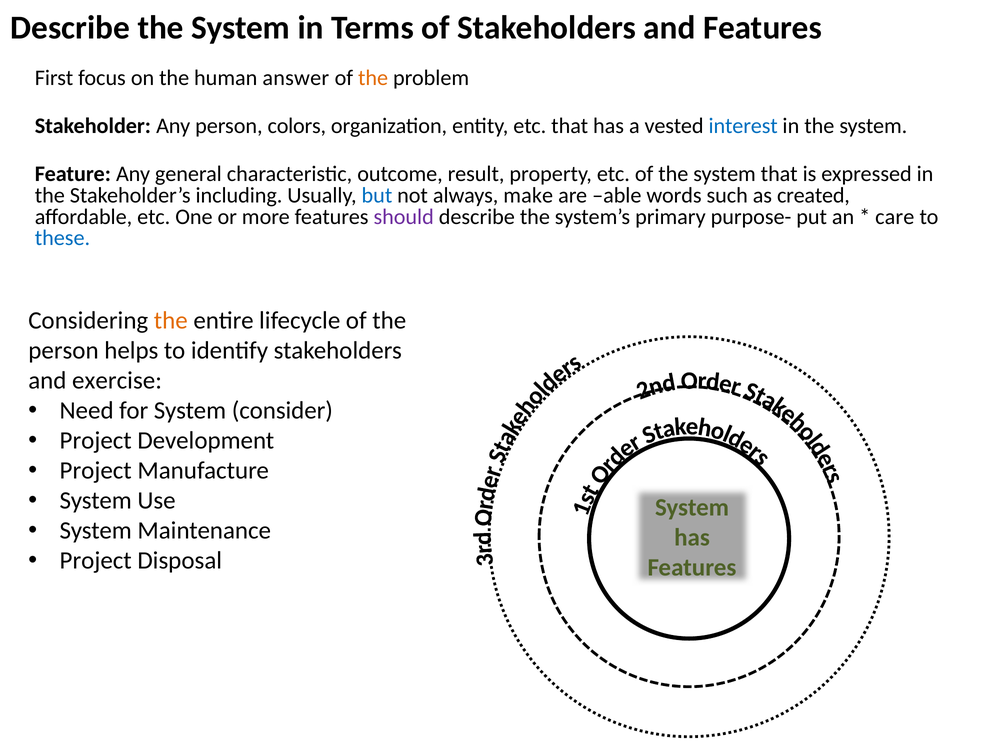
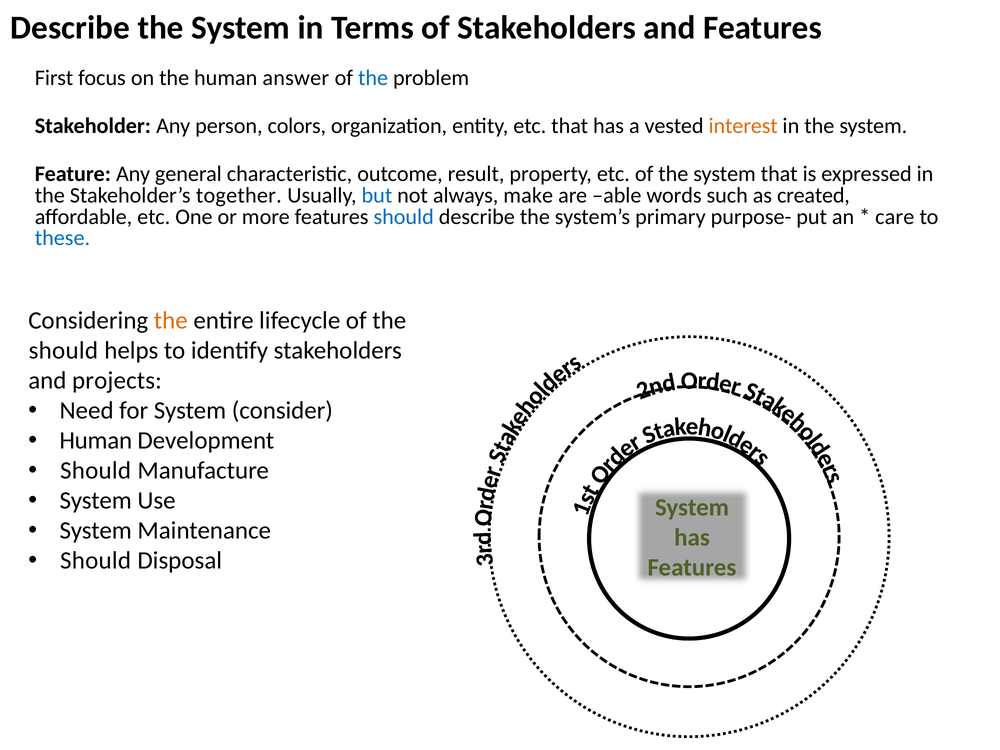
the colour: orange -> blue (373, 78)
interest colour: blue -> orange (743, 126)
including: including -> together (239, 195)
should colour: purple -> blue (404, 217)
person: person -> should (63, 351)
exercise: exercise -> projects (117, 381)
Project: Project -> Human (96, 441)
Project: Project -> Should (96, 471)
Project: Project -> Should (96, 561)
